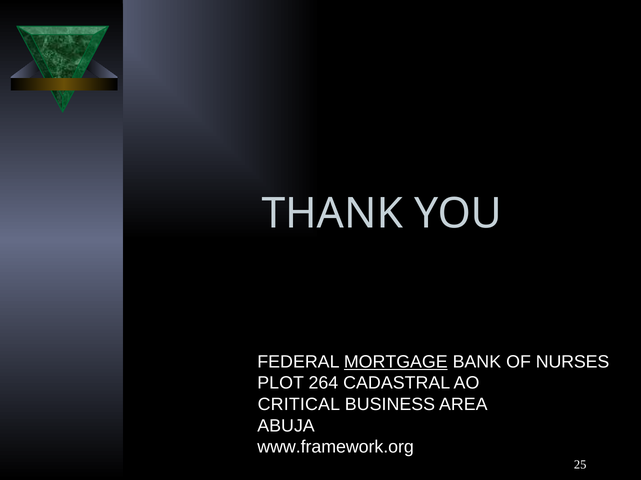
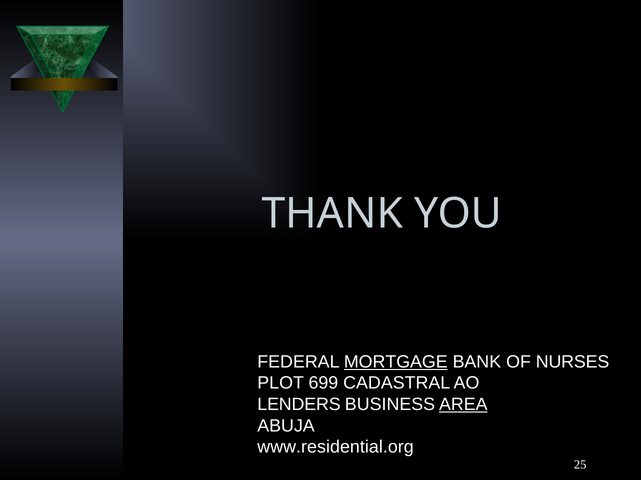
264: 264 -> 699 (323, 384)
CRITICAL: CRITICAL -> LENDERS (299, 405)
AREA underline: none -> present (463, 405)
www.framework.org: www.framework.org -> www.residential.org (336, 448)
